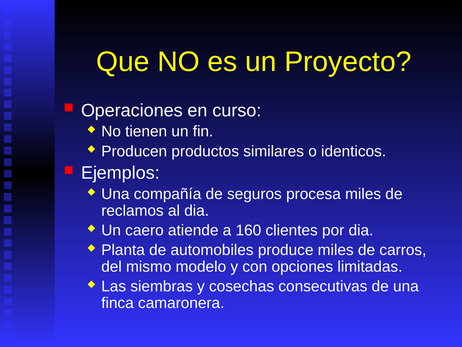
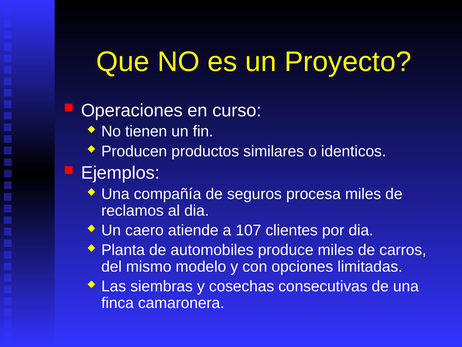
160: 160 -> 107 (248, 230)
